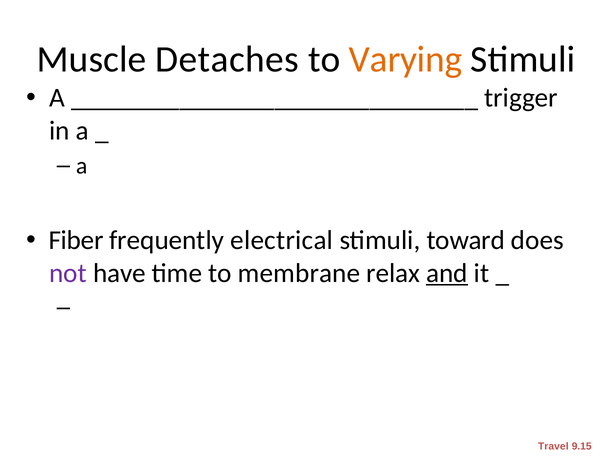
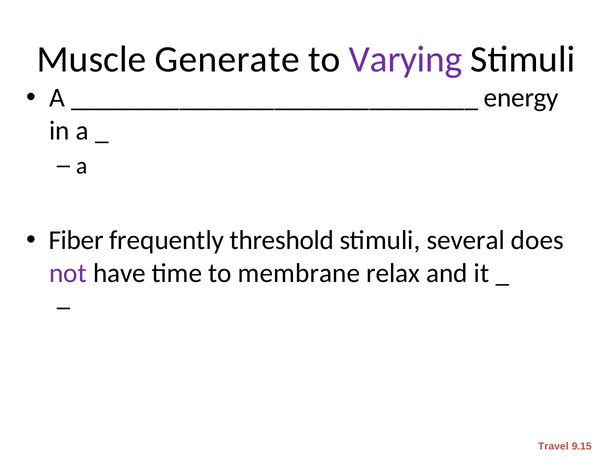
Detaches: Detaches -> Generate (227, 59)
Varying colour: orange -> purple (406, 59)
trigger: trigger -> energy (521, 98)
electrical: electrical -> threshold (282, 240)
toward: toward -> several (466, 240)
and underline: present -> none (447, 273)
